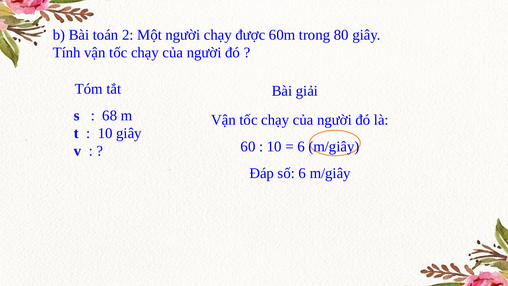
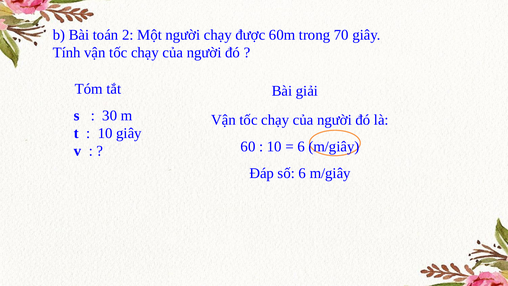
80: 80 -> 70 (341, 35)
68: 68 -> 30 (110, 115)
